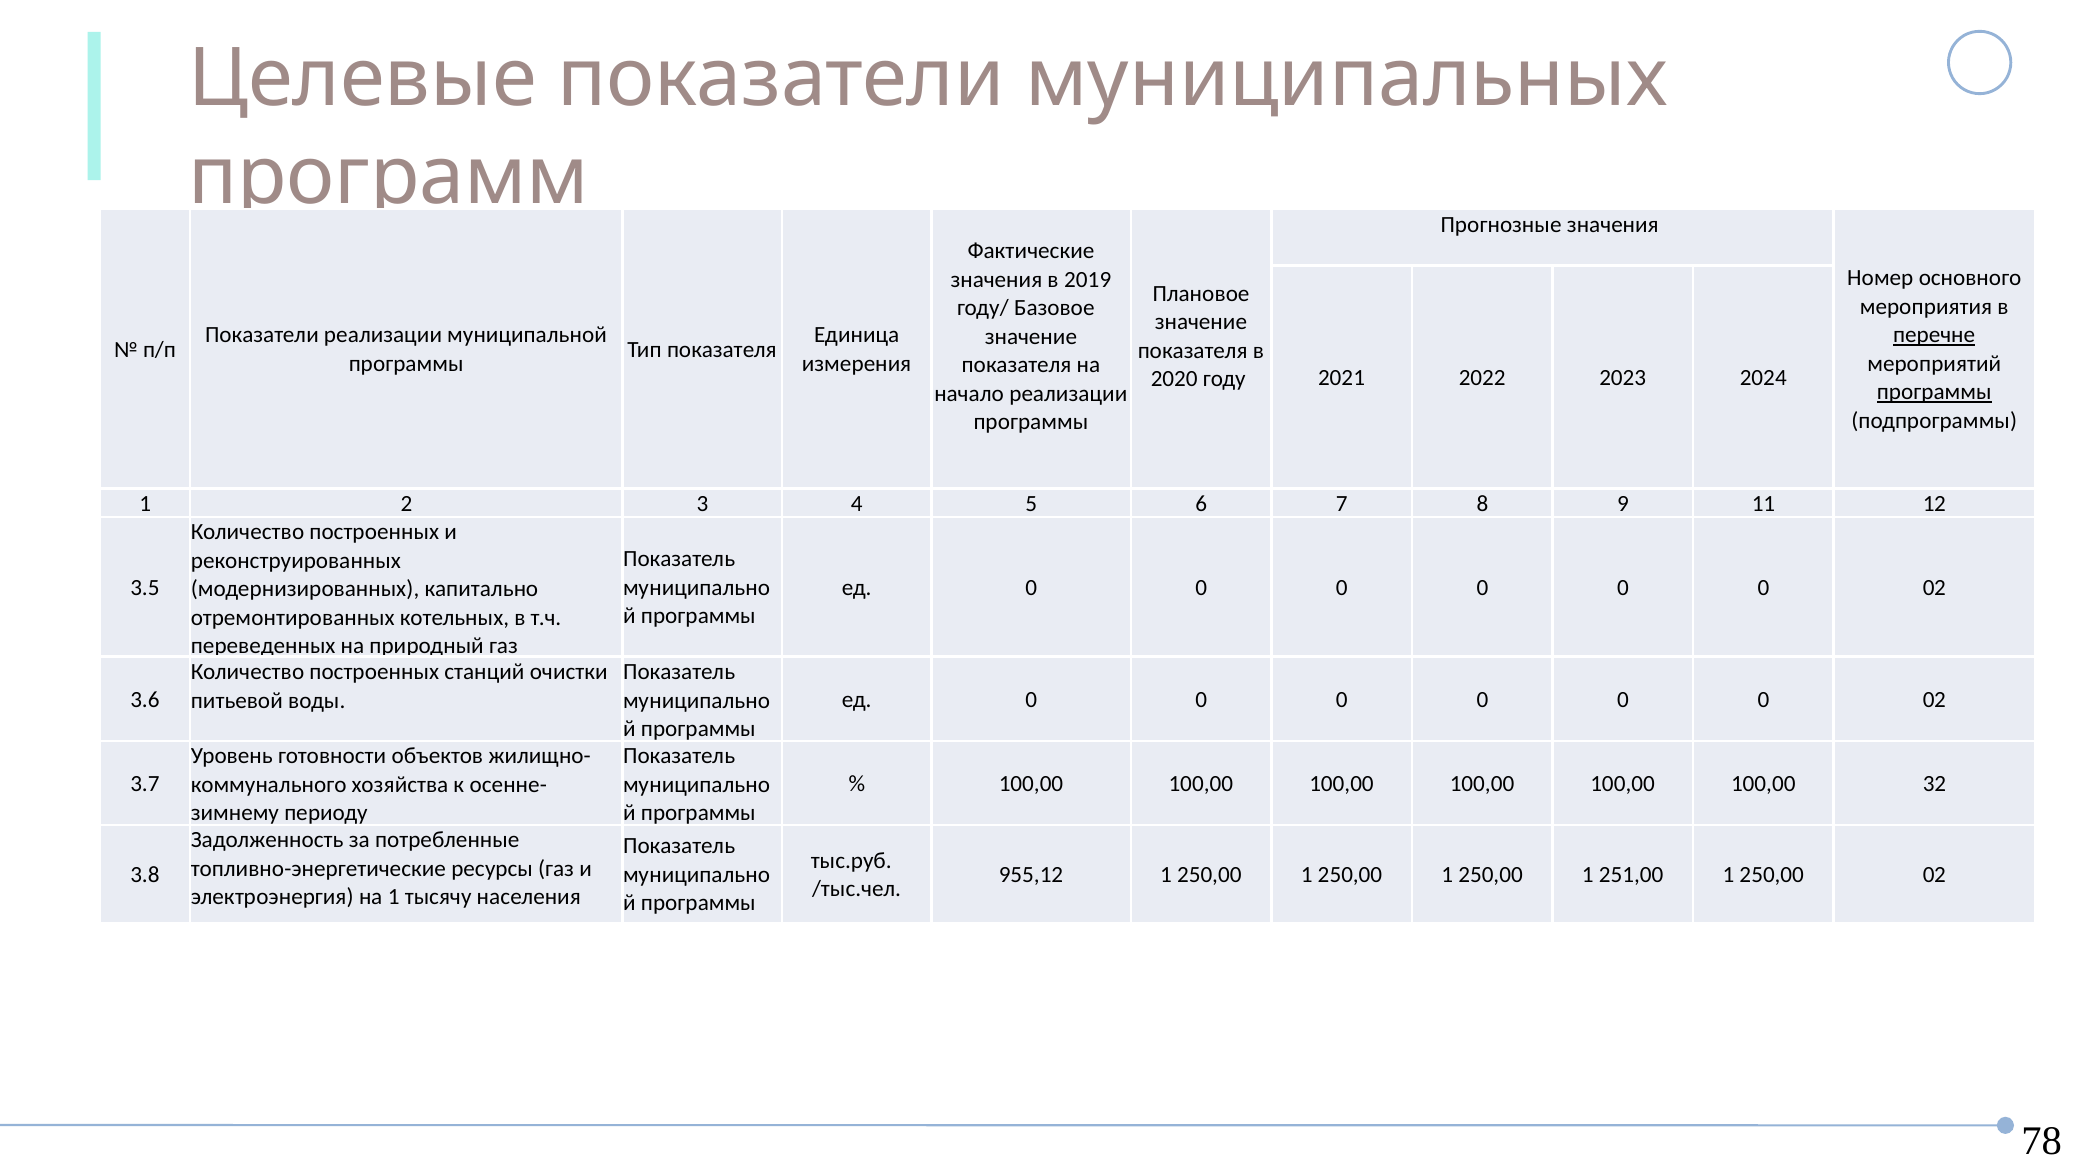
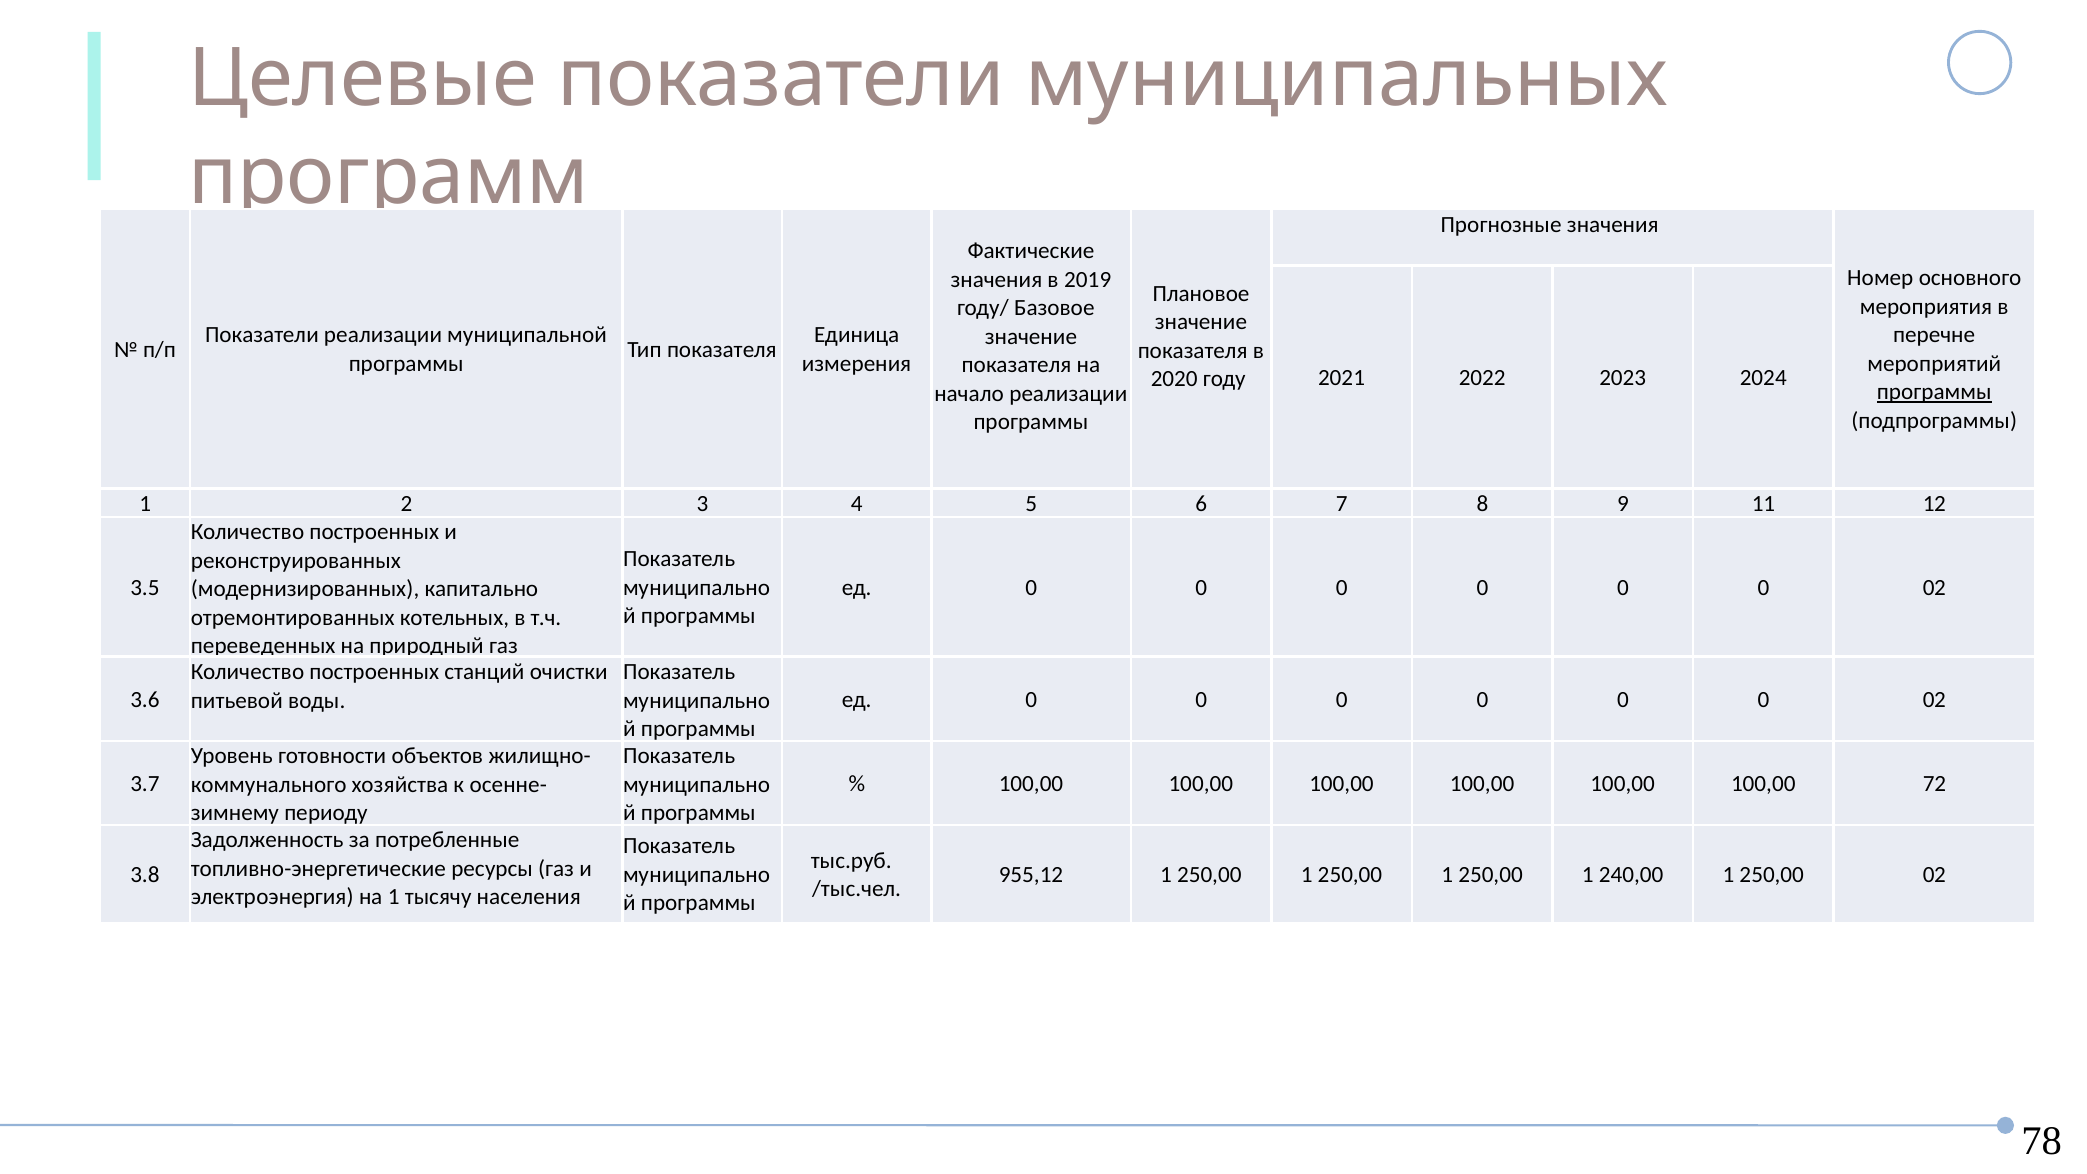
перечне underline: present -> none (1934, 335)
32: 32 -> 72 (1934, 784)
251,00: 251,00 -> 240,00 (1631, 875)
